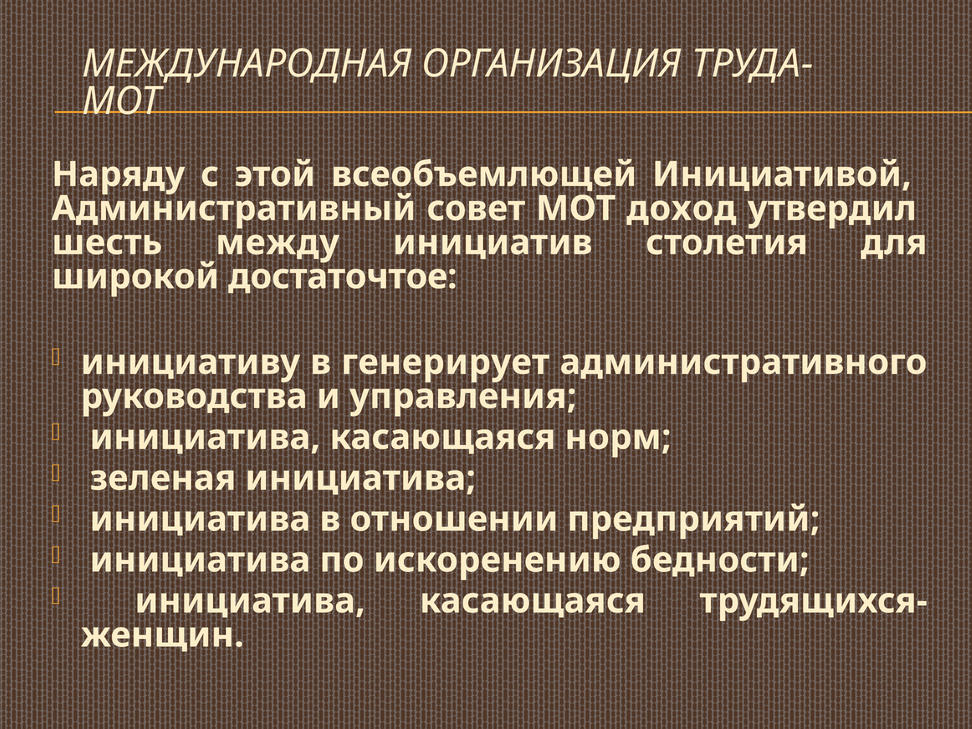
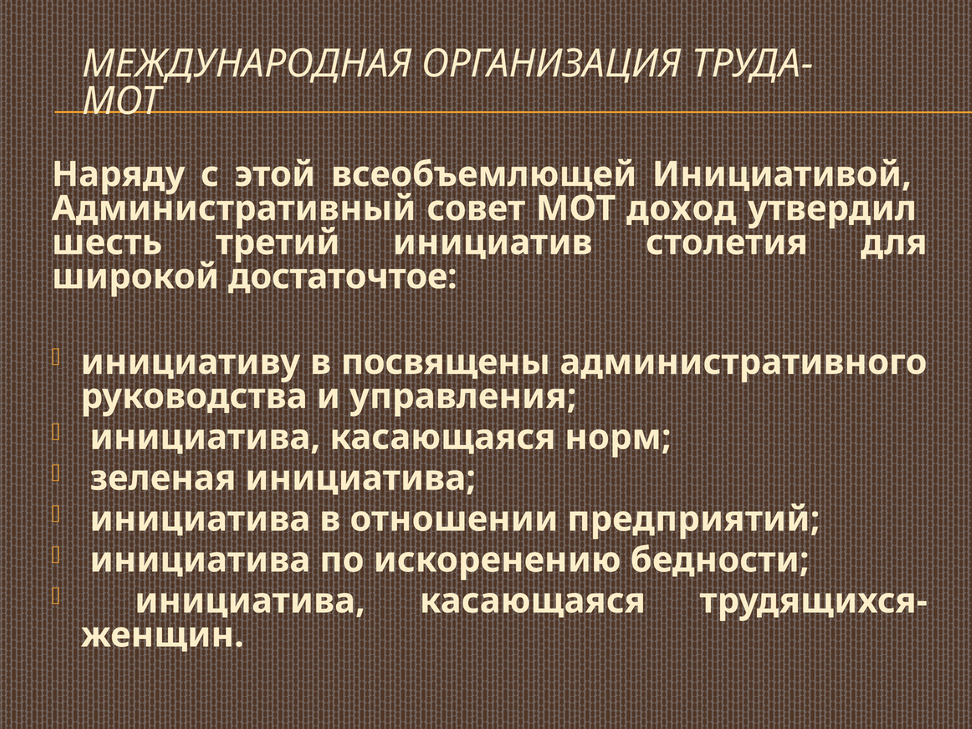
между: между -> третий (278, 243)
генерирует: генерирует -> посвящены (446, 362)
